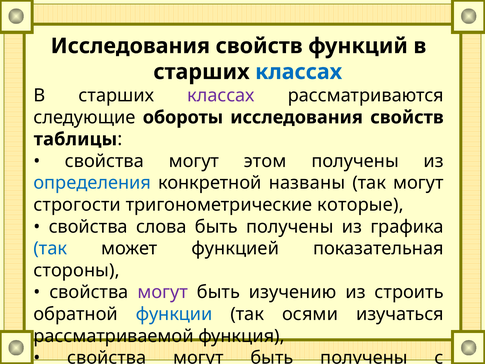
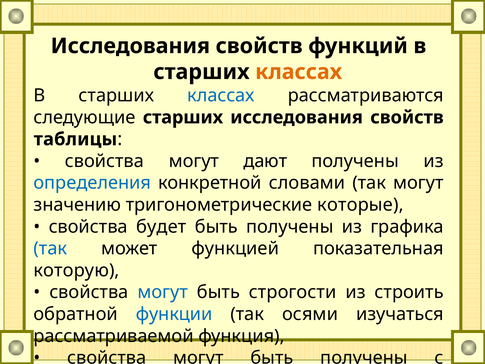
классах colour: blue -> orange (299, 72)
классах colour: purple -> blue (221, 95)
следующие обороты: обороты -> старших (183, 117)
этом: этом -> дают (265, 161)
названы: названы -> словами (307, 183)
строгости: строгости -> значению (77, 205)
слова: слова -> будет (161, 227)
стороны: стороны -> которую (77, 270)
могут colour: purple -> blue (163, 292)
изучению: изучению -> строгости (293, 292)
